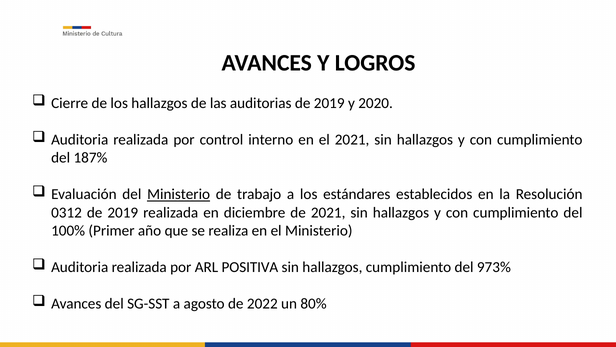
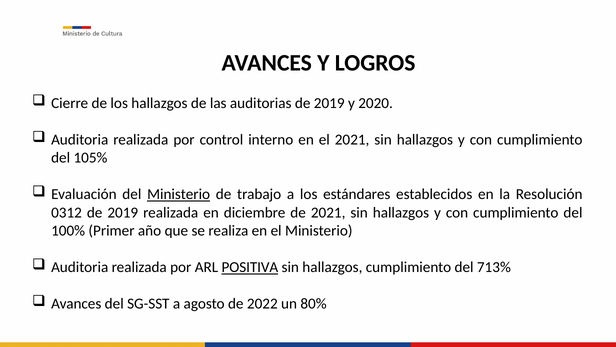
187%: 187% -> 105% (90, 158)
POSITIVA underline: none -> present (250, 267)
973%: 973% -> 713% (494, 267)
